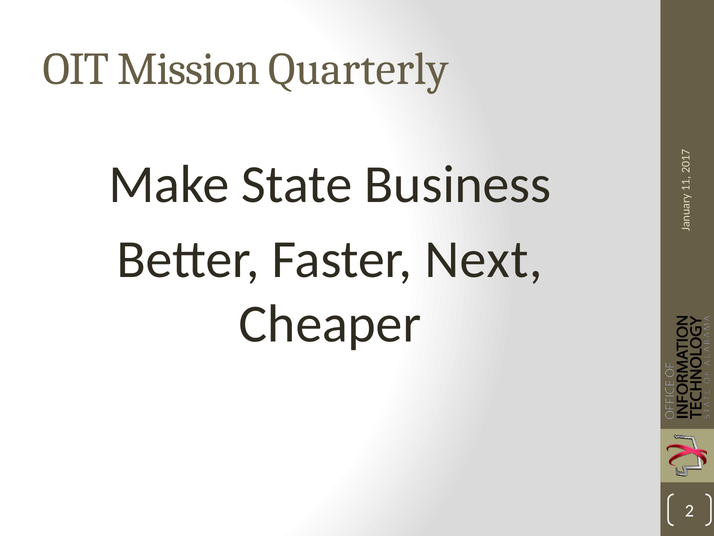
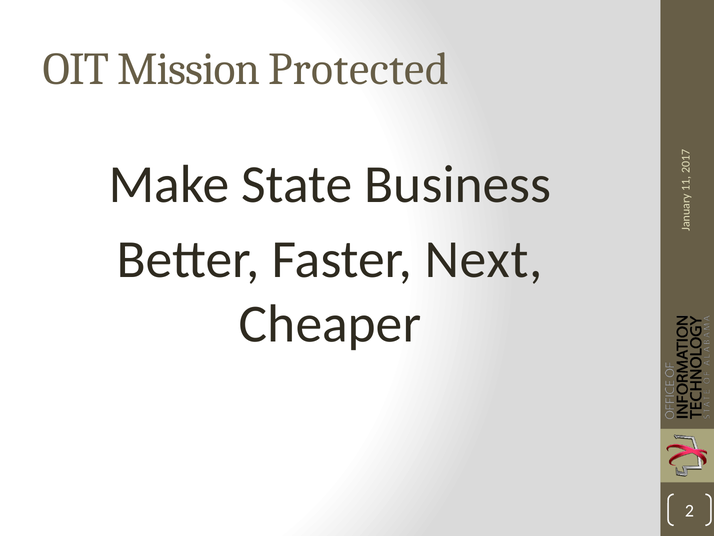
Quarterly: Quarterly -> Protected (358, 69)
